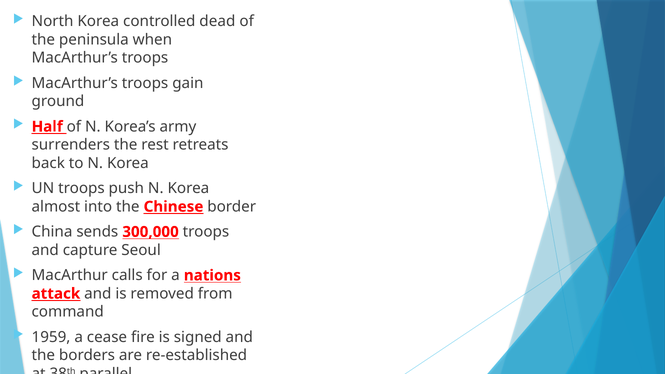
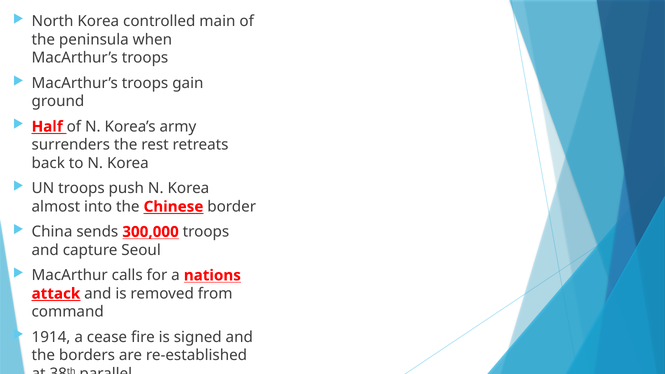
dead: dead -> main (217, 21)
1959: 1959 -> 1914 (51, 337)
